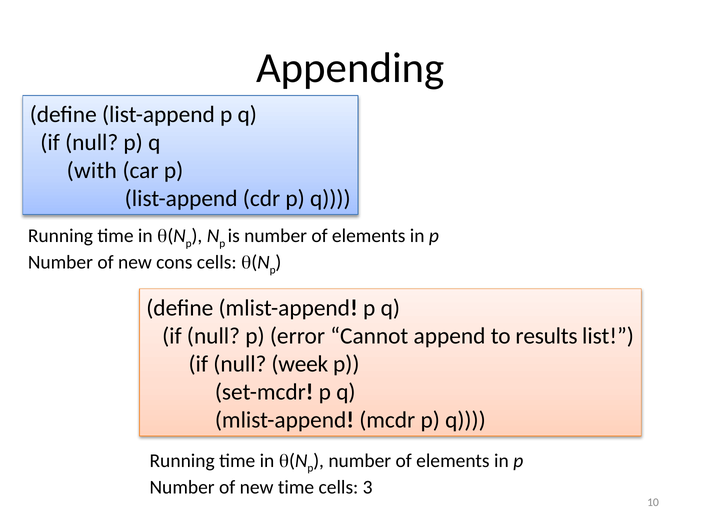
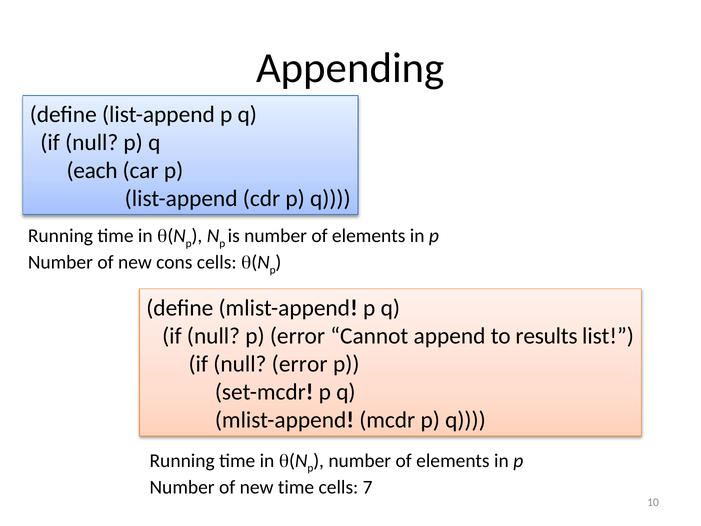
with: with -> each (92, 171)
null week: week -> error (300, 364)
3: 3 -> 7 (368, 487)
